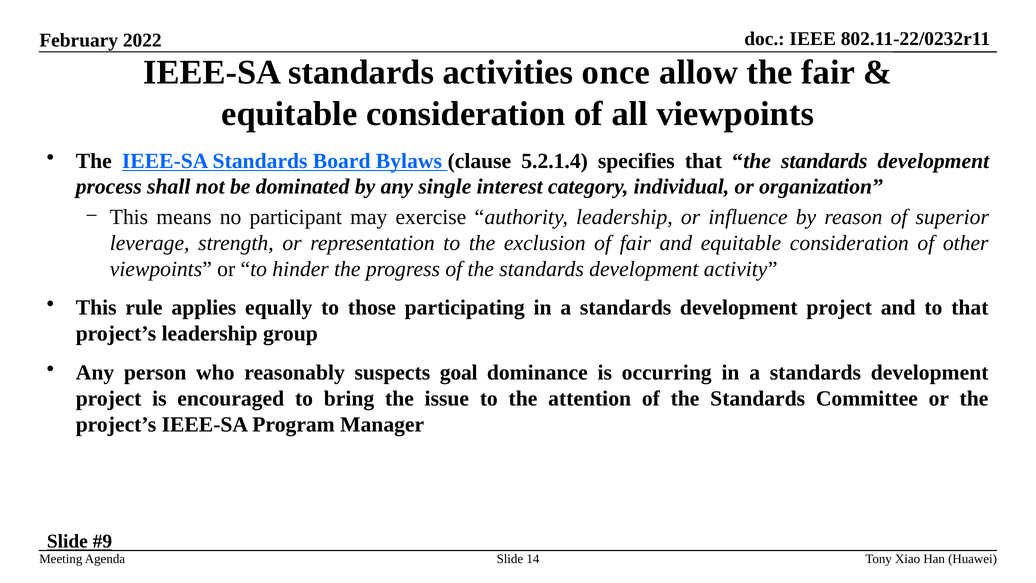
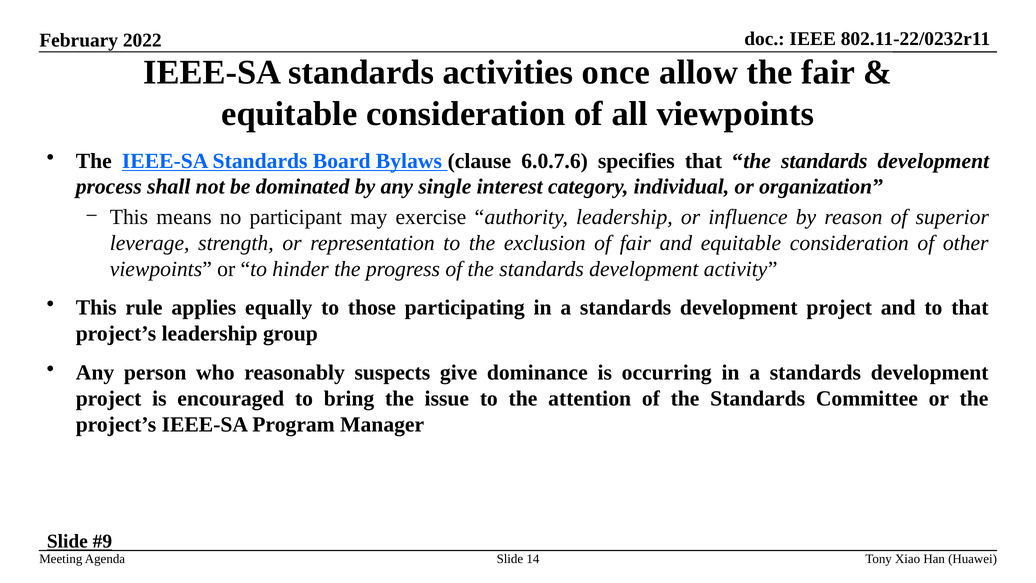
5.2.1.4: 5.2.1.4 -> 6.0.7.6 (555, 161)
goal: goal -> give (459, 372)
